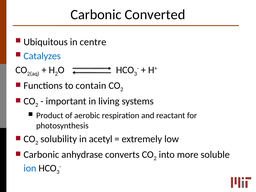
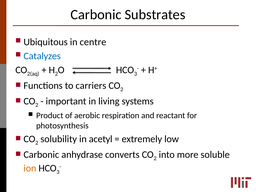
Converted: Converted -> Substrates (155, 15)
contain: contain -> carriers (91, 86)
ion colour: blue -> orange (30, 168)
